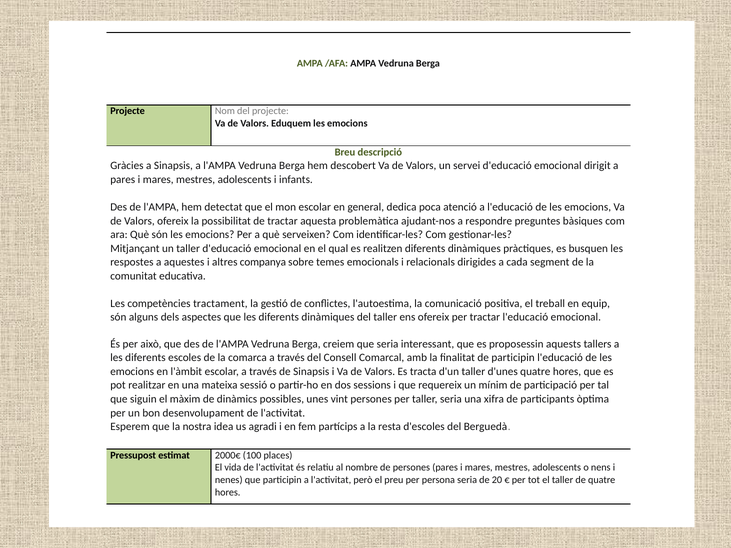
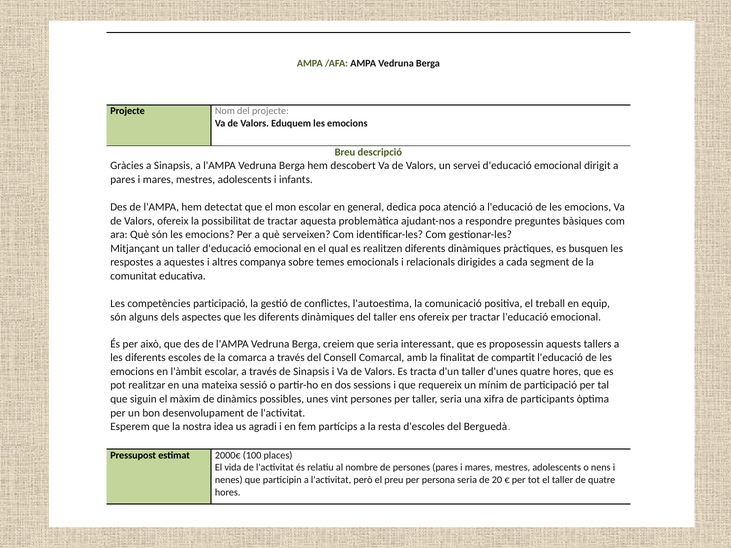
competències tractament: tractament -> participació (220, 304)
de participin: participin -> compartit (513, 358)
